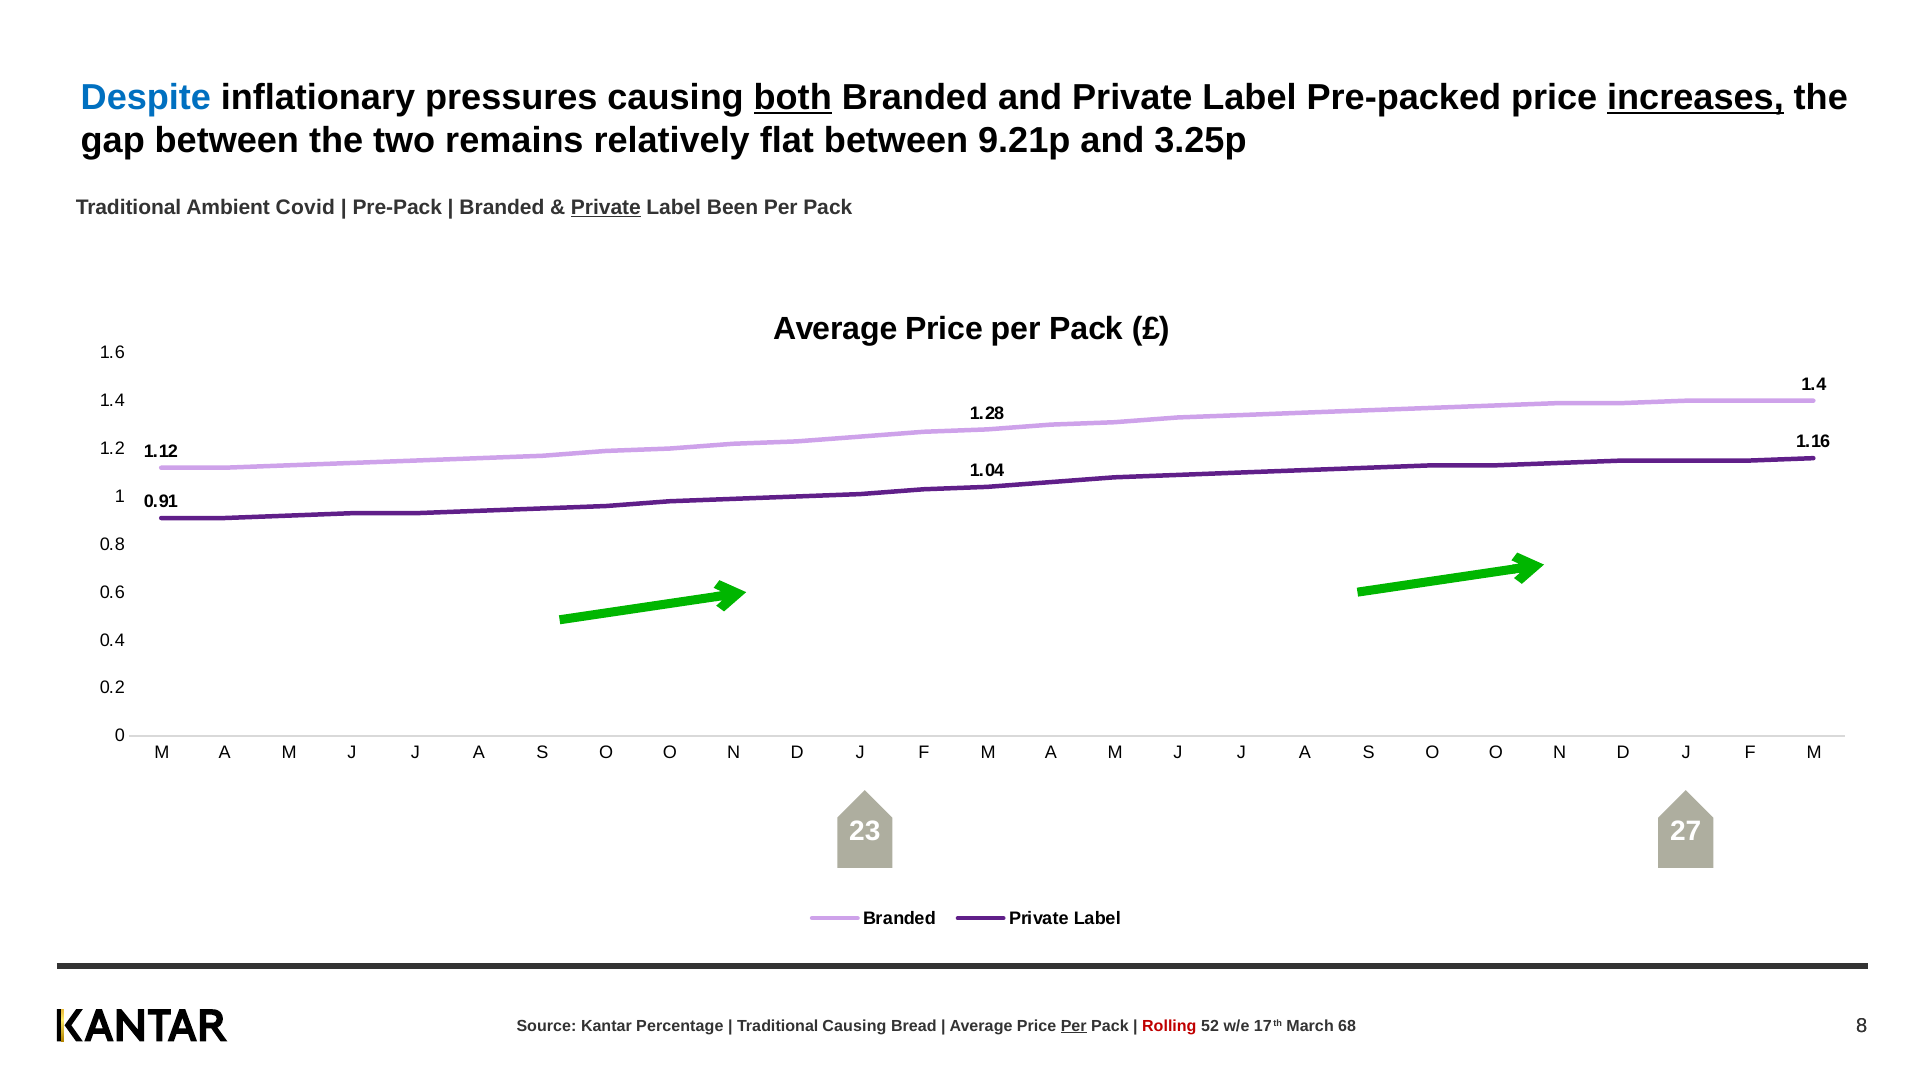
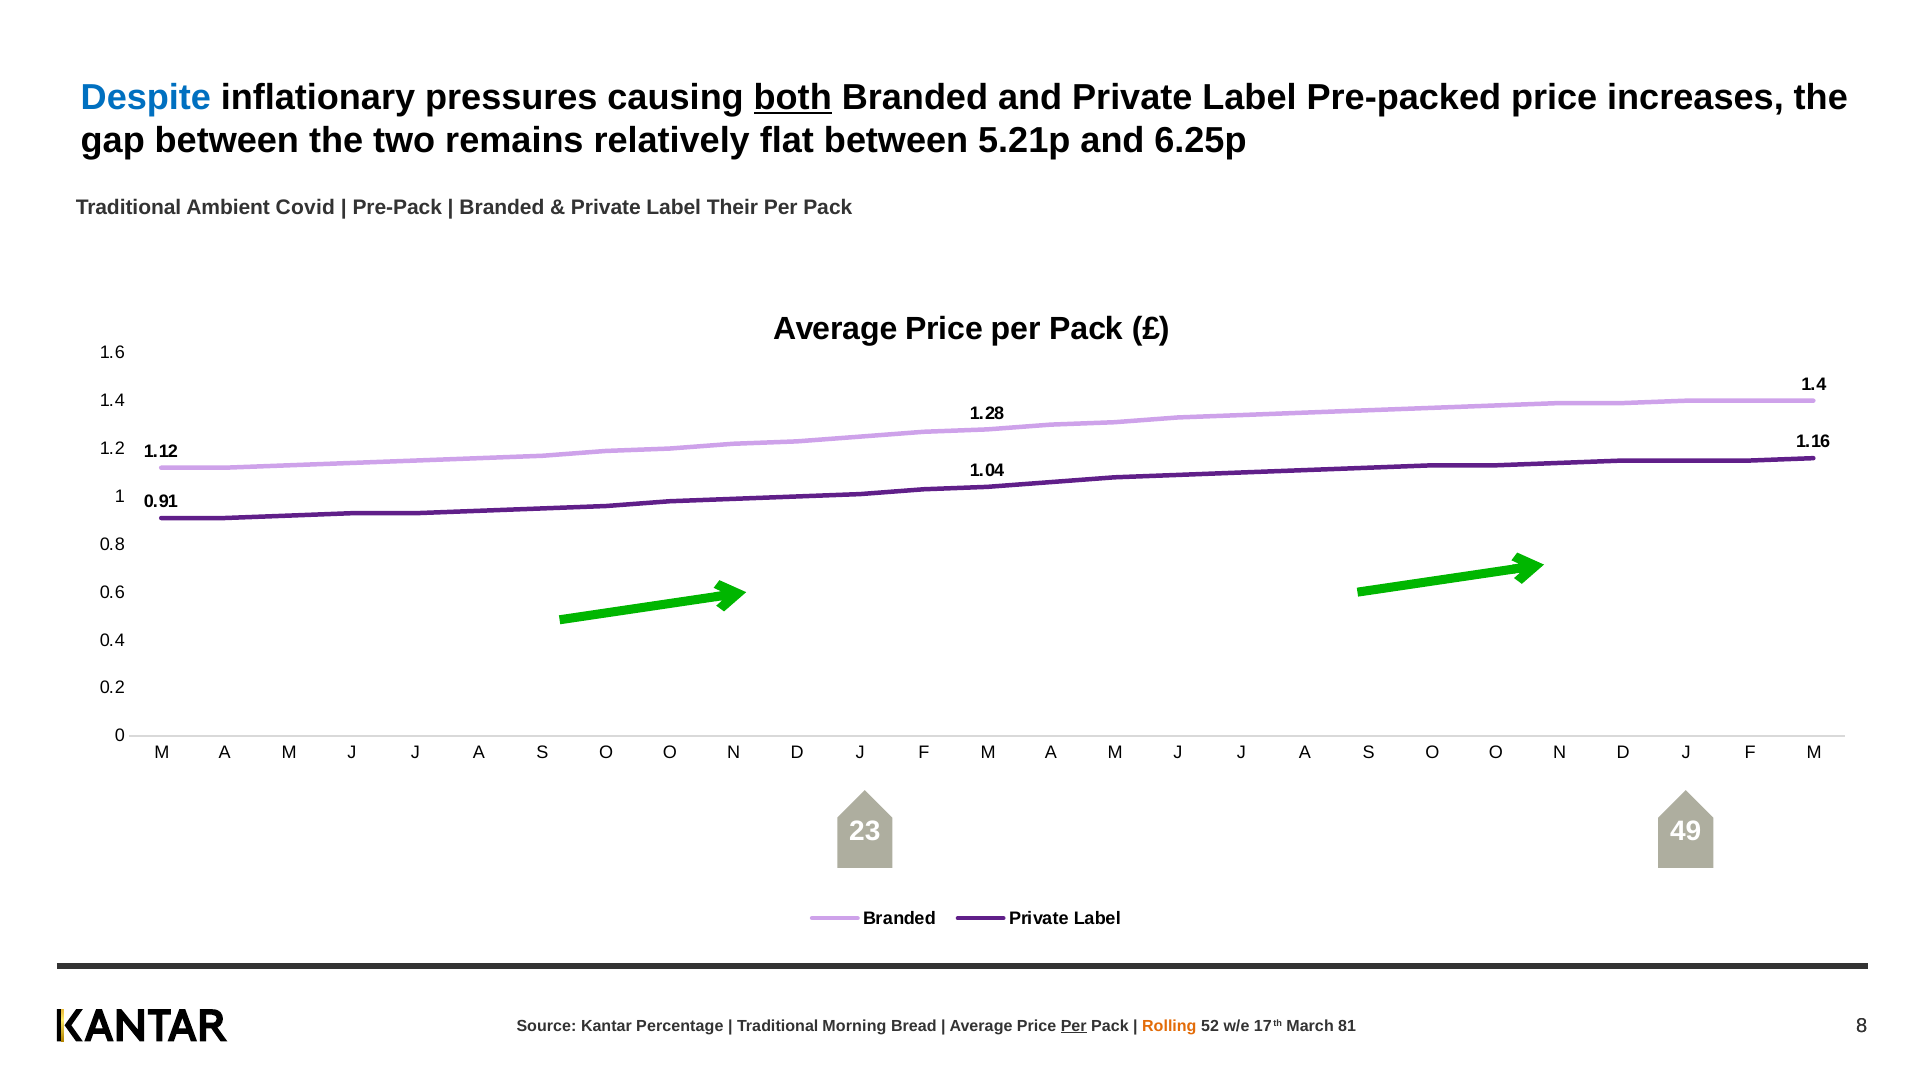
increases underline: present -> none (1695, 97)
9.21p: 9.21p -> 5.21p (1024, 141)
3.25p: 3.25p -> 6.25p (1200, 141)
Private underline: present -> none (606, 208)
Been: Been -> Their (733, 208)
27: 27 -> 49 (1686, 831)
Traditional Causing: Causing -> Morning (854, 1026)
Rolling colour: red -> orange (1169, 1026)
68: 68 -> 81 (1347, 1026)
